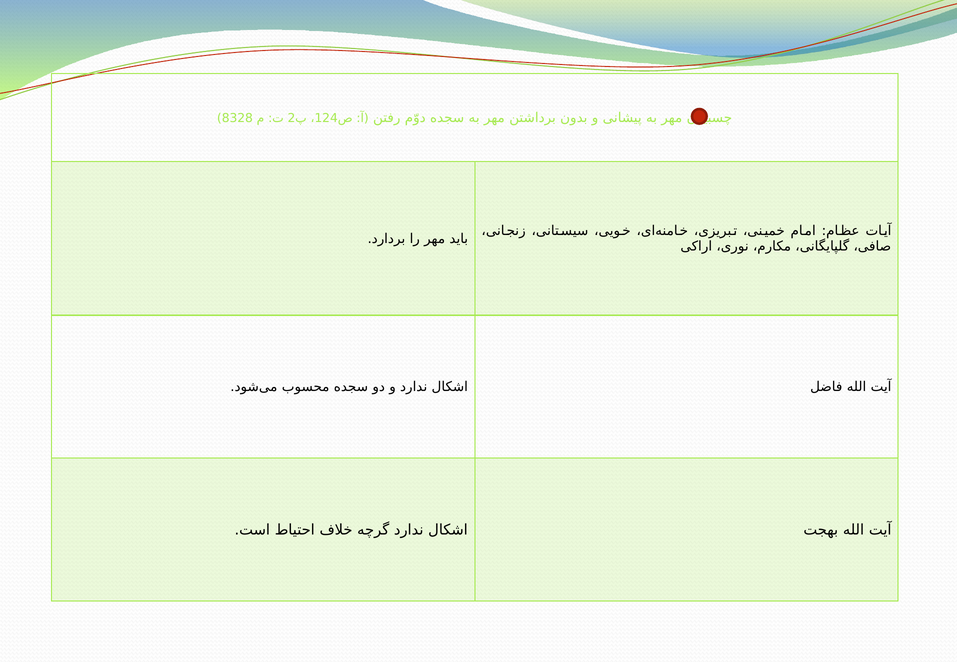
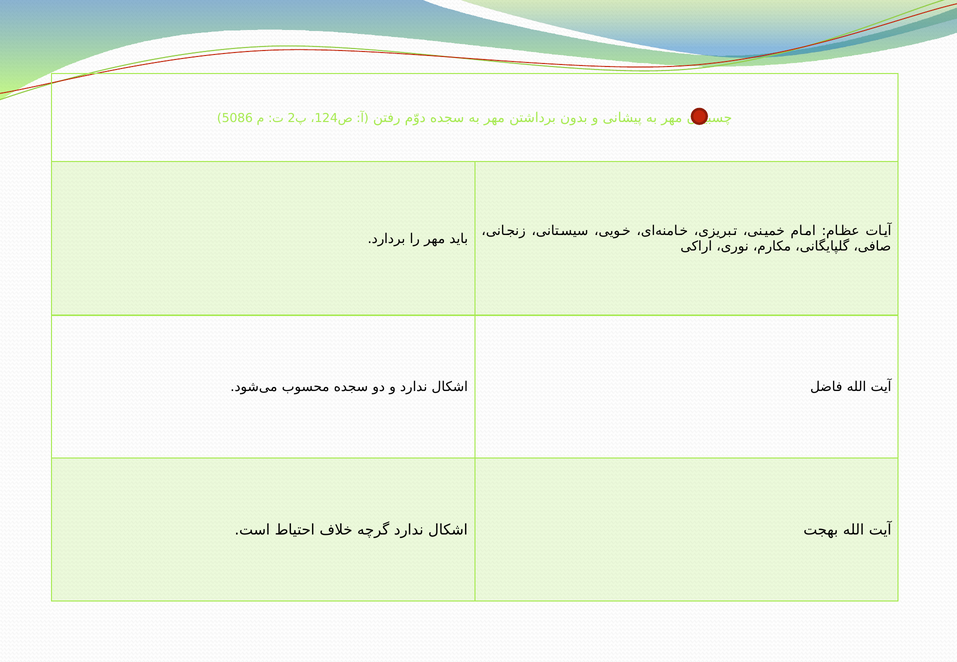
8328: 8328 -> 5086 (237, 118)
